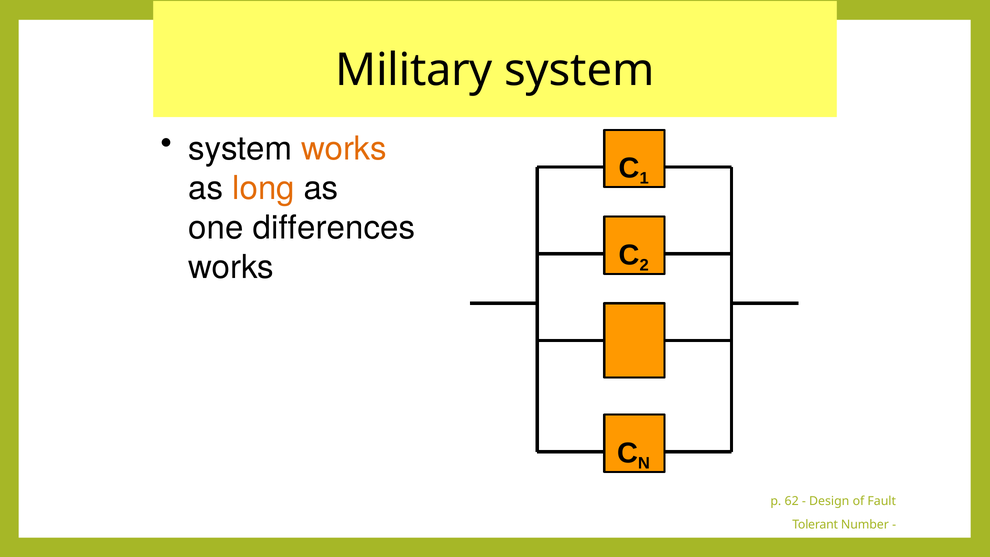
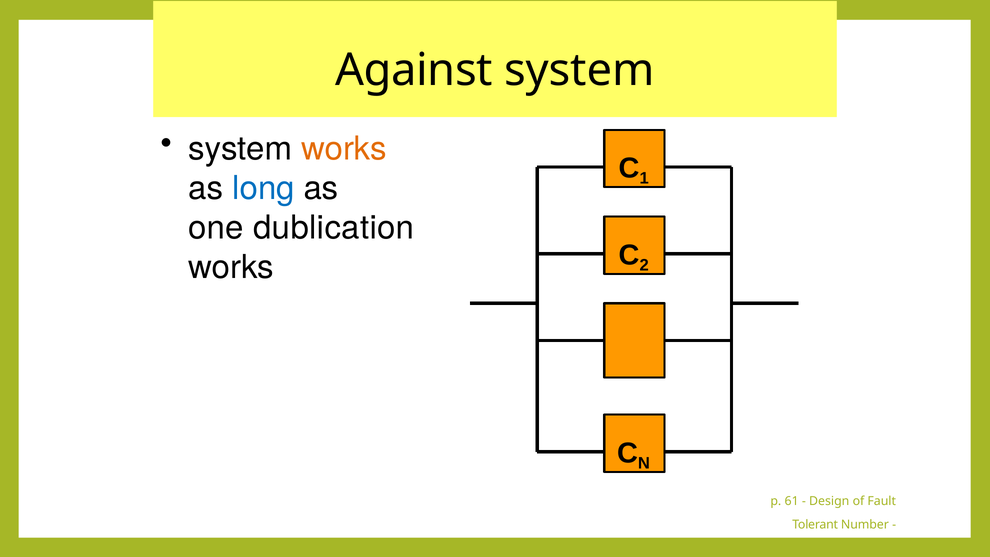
Military: Military -> Against (414, 70)
long colour: orange -> blue (264, 188)
differences: differences -> dublication (334, 228)
62: 62 -> 61 (792, 501)
